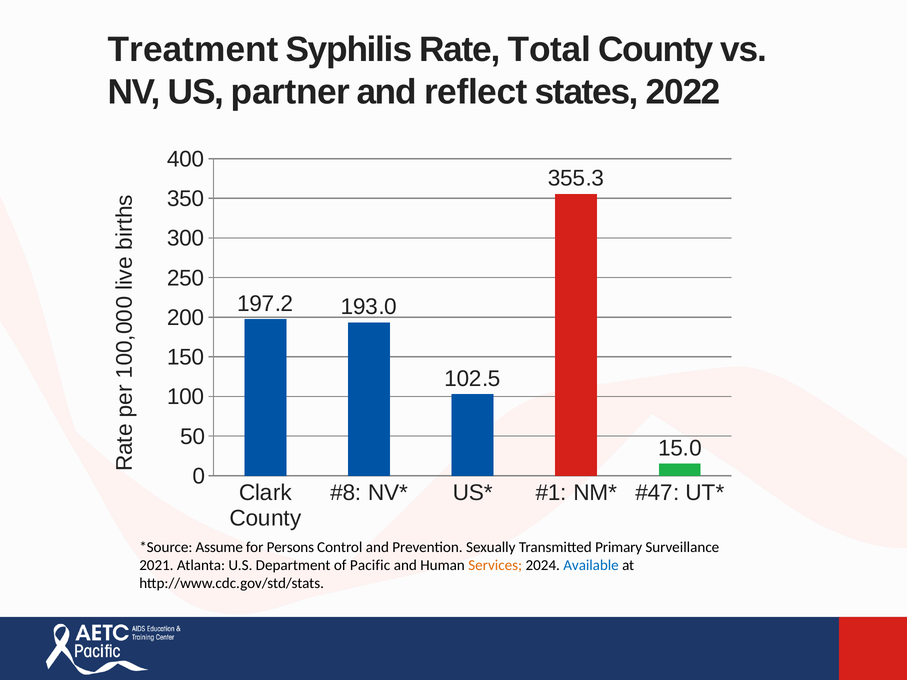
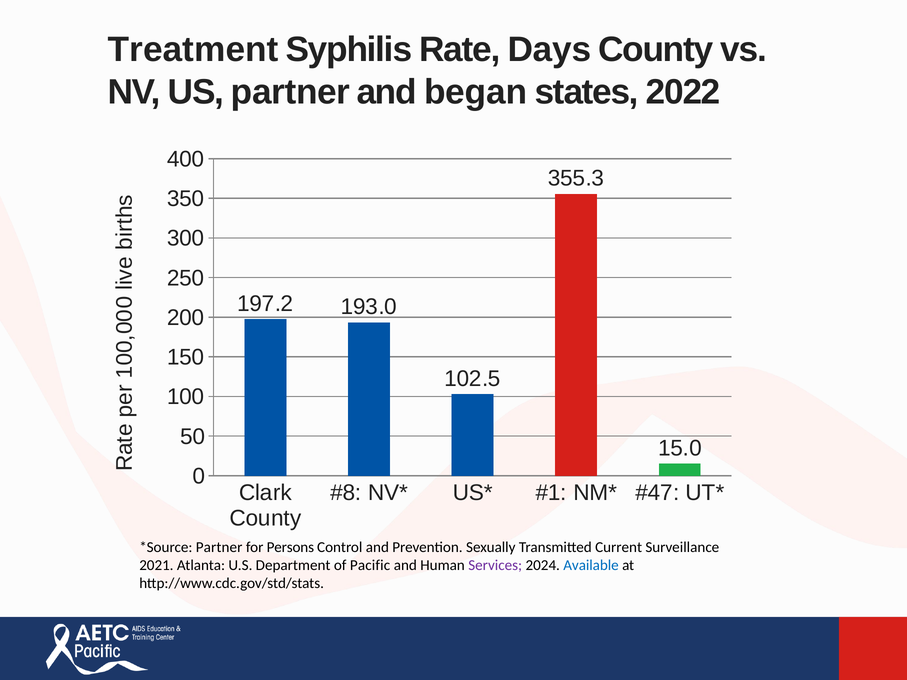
Total: Total -> Days (550, 50)
reflect: reflect -> began (476, 92)
Assume: Assume -> Partner (219, 547)
Primary: Primary -> Current (619, 547)
Services colour: orange -> purple (495, 566)
